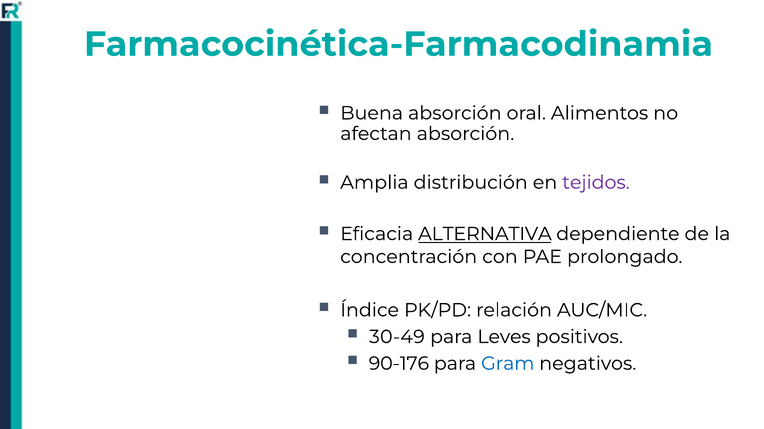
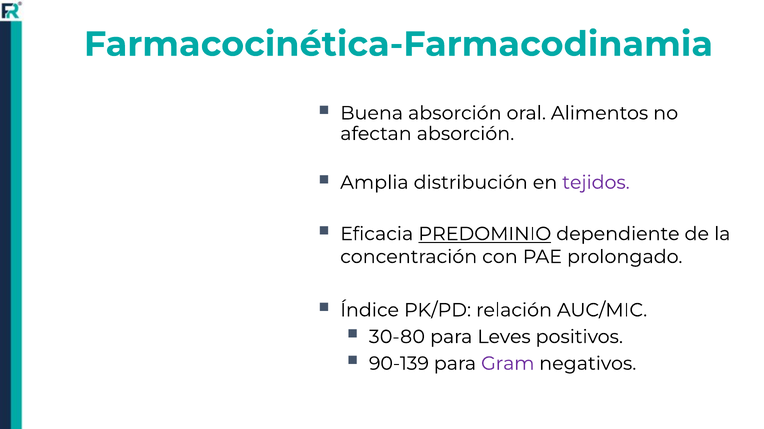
ALTERNATIVA: ALTERNATIVA -> PREDOMINIO (485, 234)
30-49: 30-49 -> 30-80 (397, 337)
90-176: 90-176 -> 90-139 (399, 364)
Gram colour: blue -> purple (508, 364)
